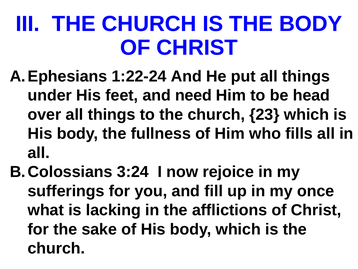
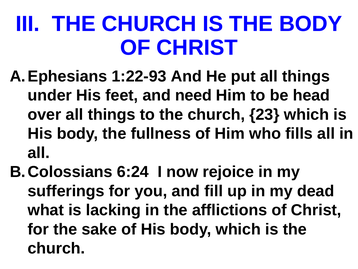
1:22-24: 1:22-24 -> 1:22-93 (139, 76)
3:24: 3:24 -> 6:24 (133, 172)
once: once -> dead (316, 191)
